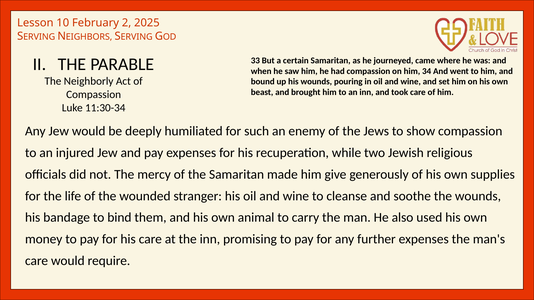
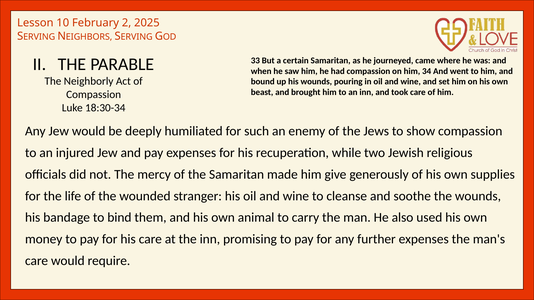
11:30-34: 11:30-34 -> 18:30-34 (105, 108)
